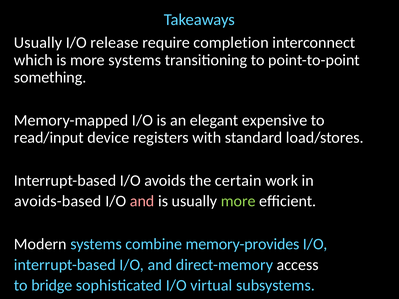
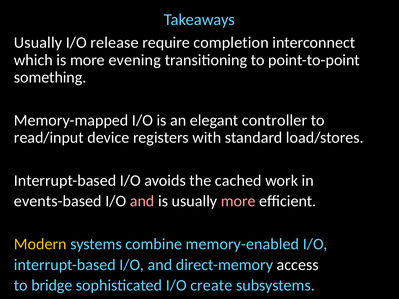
more systems: systems -> evening (135, 60)
expensive: expensive -> controller (275, 120)
certain: certain -> cached (238, 181)
avoids-based: avoids-based -> events-based (58, 201)
more colour: light green -> pink (238, 201)
Modern colour: white -> yellow (40, 244)
memory-provides: memory-provides -> memory-enabled (242, 244)
virtual: virtual -> create (211, 285)
